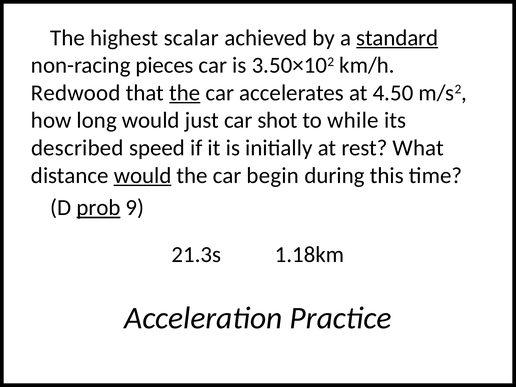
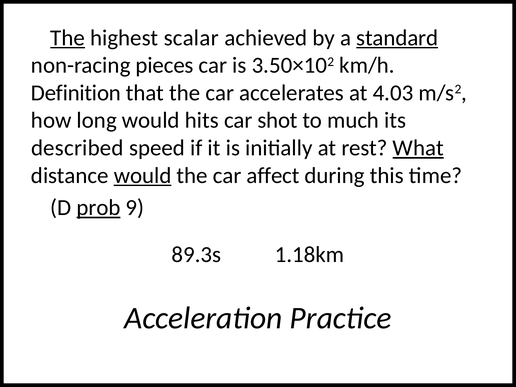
The underline: none -> present (68, 38)
Redwood: Redwood -> Definition (76, 93)
the underline: present -> none (185, 93)
4.50: 4.50 -> 4.03 (393, 93)
just: just -> hits (202, 120)
while: while -> much (353, 120)
What underline: none -> present (418, 148)
begin: begin -> affect (273, 176)
21.3s: 21.3s -> 89.3s (196, 254)
